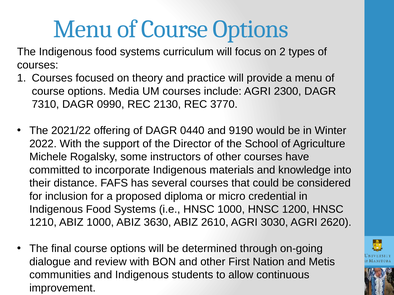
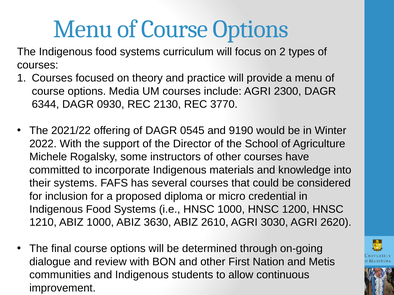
7310: 7310 -> 6344 (45, 105)
0990: 0990 -> 0930 (111, 105)
0440: 0440 -> 0545 (192, 131)
their distance: distance -> systems (76, 183)
